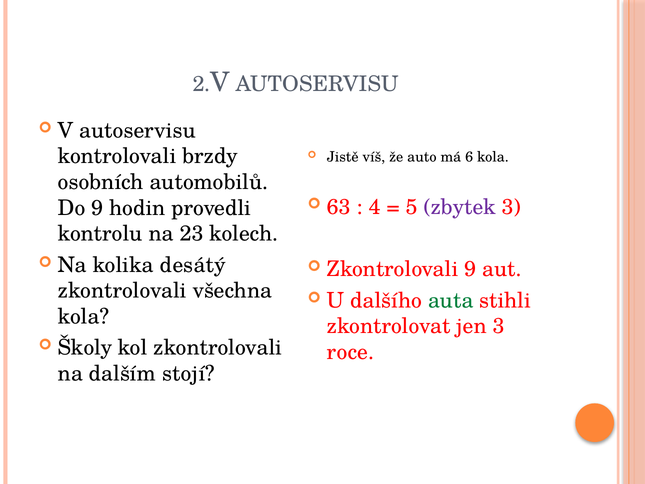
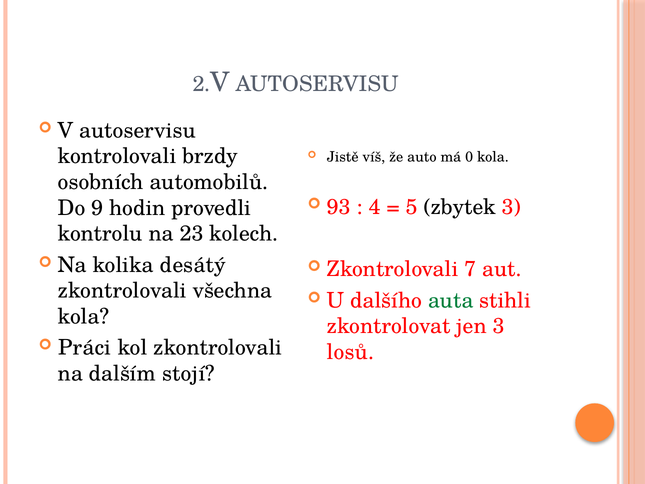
6: 6 -> 0 (469, 157)
63: 63 -> 93 (339, 207)
zbytek colour: purple -> black (460, 207)
Zkontrolovali 9: 9 -> 7 (470, 269)
Školy: Školy -> Práci (85, 348)
roce: roce -> losů (351, 352)
